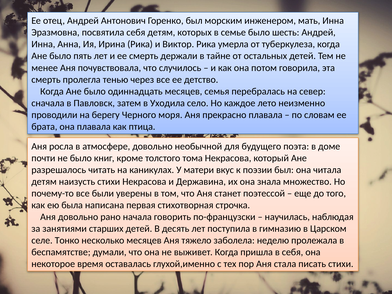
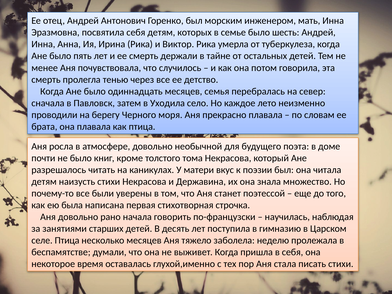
селе Тонко: Тонко -> Птица (67, 240)
